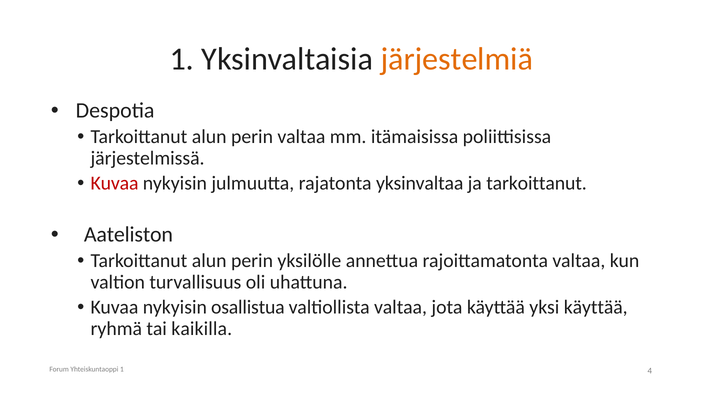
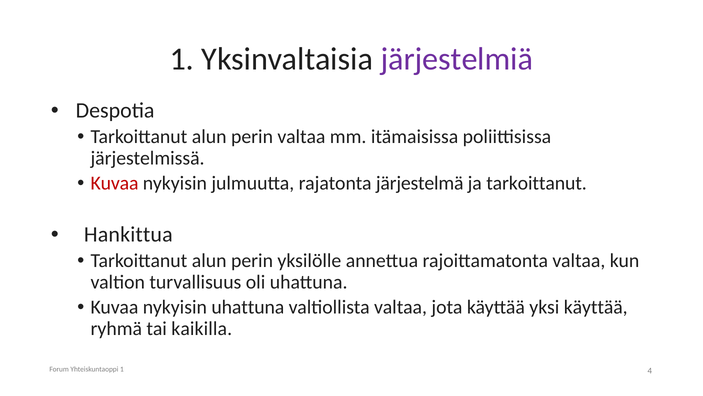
järjestelmiä colour: orange -> purple (457, 59)
yksinvaltaa: yksinvaltaa -> järjestelmä (420, 183)
Aateliston: Aateliston -> Hankittua (128, 234)
nykyisin osallistua: osallistua -> uhattuna (248, 307)
